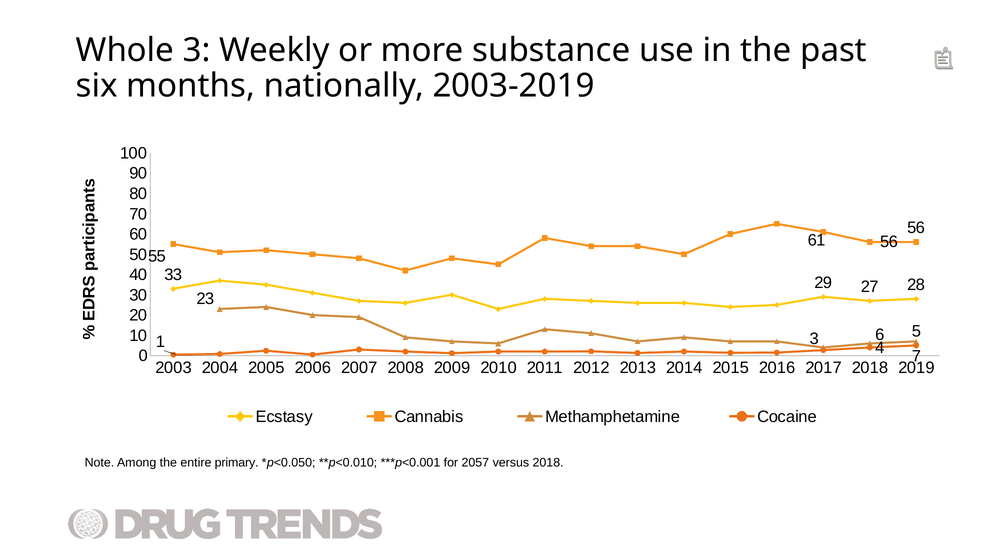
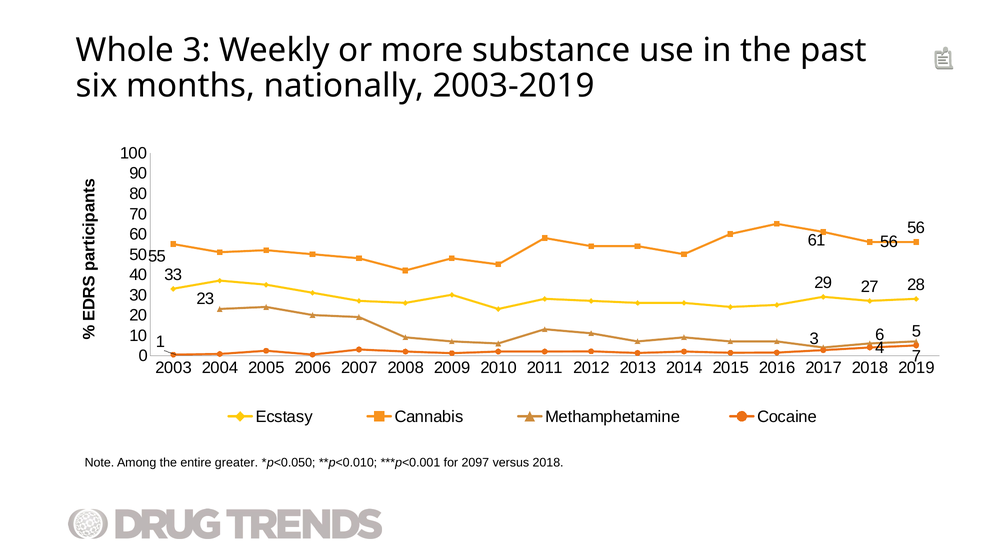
primary: primary -> greater (237, 463)
2057: 2057 -> 2097 (475, 463)
